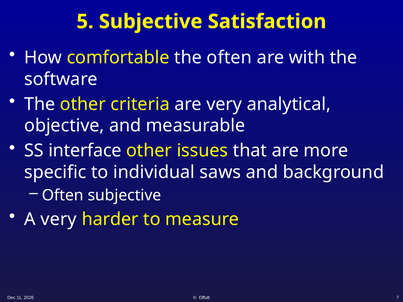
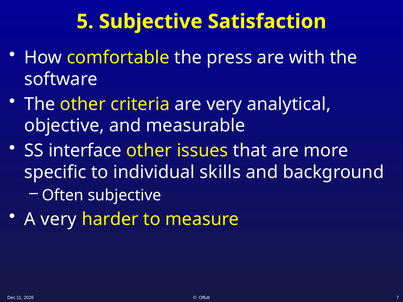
the often: often -> press (229, 58)
saws: saws -> skills (220, 172)
